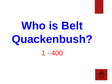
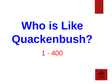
Belt: Belt -> Like (72, 26)
